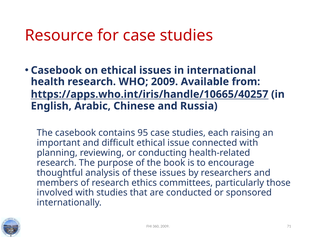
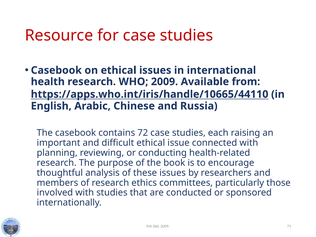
https://apps.who.int/iris/handle/10665/40257: https://apps.who.int/iris/handle/10665/40257 -> https://apps.who.int/iris/handle/10665/44110 (150, 94)
95: 95 -> 72 (143, 133)
